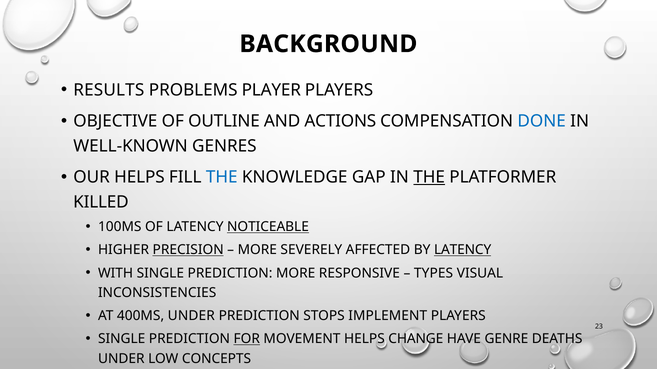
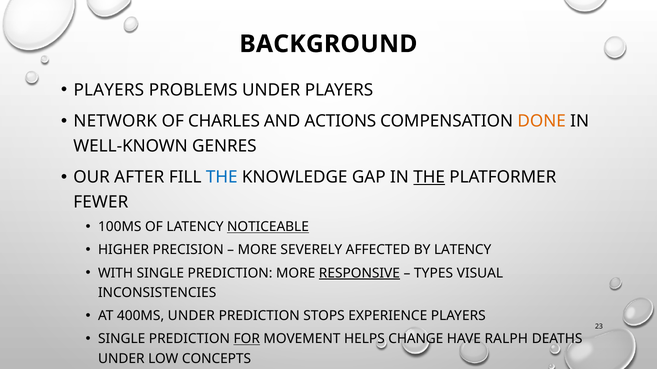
RESULTS: RESULTS -> PLAYERS (109, 90)
PROBLEMS PLAYER: PLAYER -> UNDER (271, 90)
OBJECTIVE: OBJECTIVE -> NETWORK (115, 122)
OUTLINE: OUTLINE -> CHARLES (224, 122)
DONE colour: blue -> orange (542, 122)
OUR HELPS: HELPS -> AFTER (139, 178)
KILLED: KILLED -> FEWER (101, 202)
PRECISION underline: present -> none (188, 250)
LATENCY underline: present -> none (463, 250)
RESPONSIVE underline: none -> present (359, 273)
IMPLEMENT: IMPLEMENT -> EXPERIENCE (388, 316)
GENRE: GENRE -> RALPH (506, 339)
